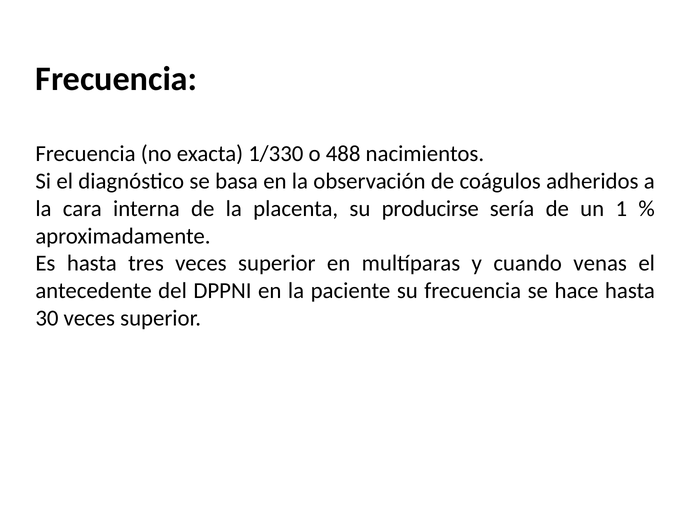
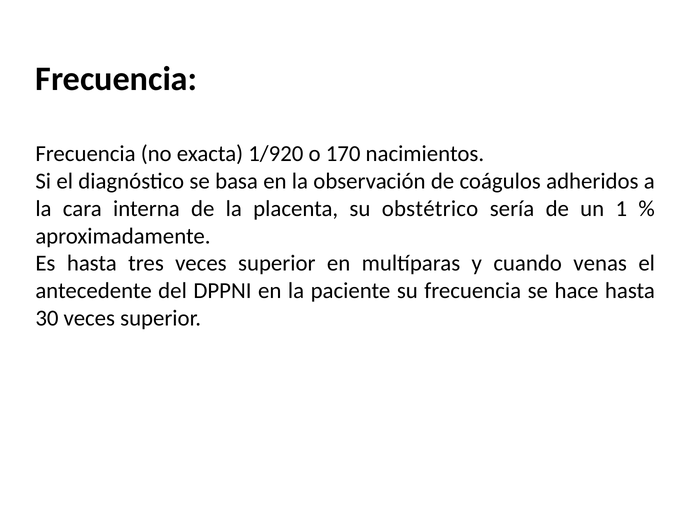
1/330: 1/330 -> 1/920 (276, 154)
488: 488 -> 170 (343, 154)
producirse: producirse -> obstétrico (430, 208)
